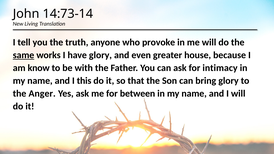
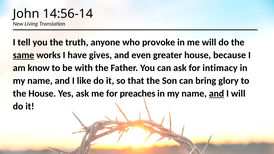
14:73-14: 14:73-14 -> 14:56-14 (68, 14)
have glory: glory -> gives (100, 55)
this: this -> like (84, 81)
the Anger: Anger -> House (42, 94)
between: between -> preaches (138, 94)
and underline: none -> present (216, 94)
